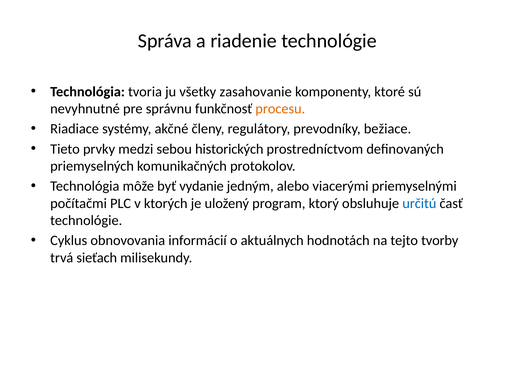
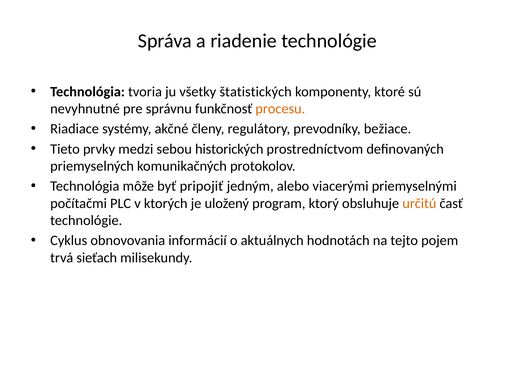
zasahovanie: zasahovanie -> štatistických (256, 92)
vydanie: vydanie -> pripojiť (201, 186)
určitú colour: blue -> orange (419, 203)
tvorby: tvorby -> pojem (440, 241)
